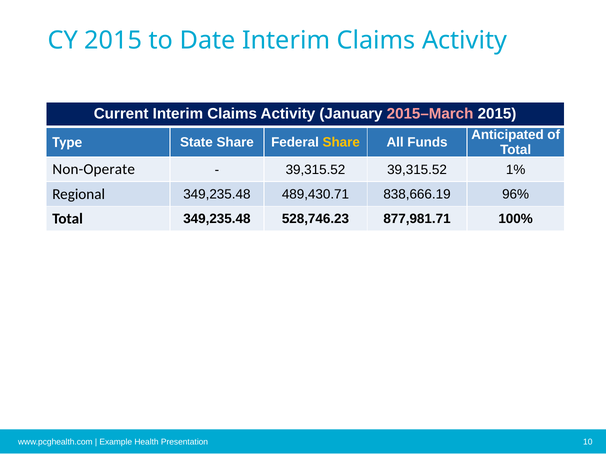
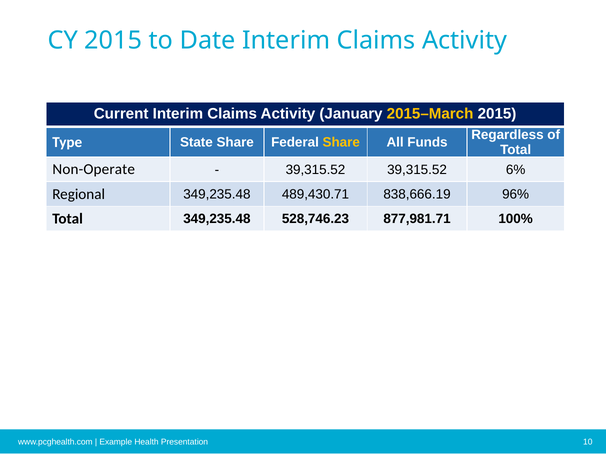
2015–March colour: pink -> yellow (430, 114)
Anticipated: Anticipated -> Regardless (507, 135)
1%: 1% -> 6% (516, 170)
